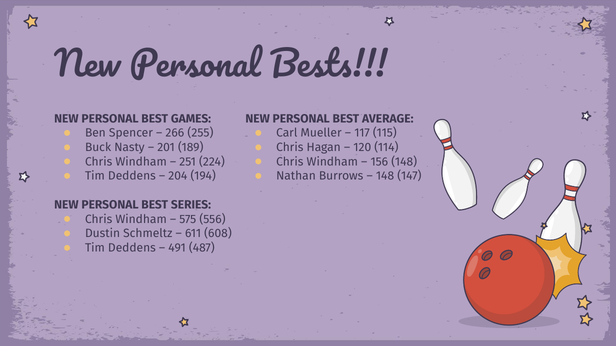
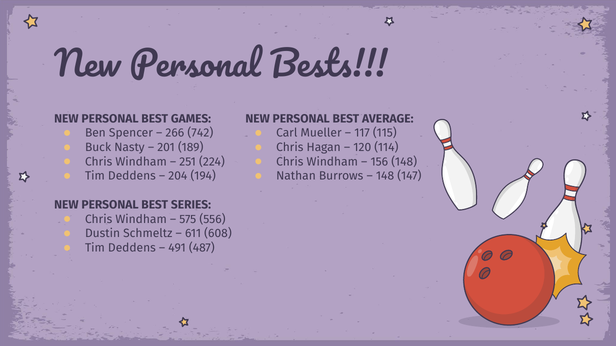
255: 255 -> 742 (200, 133)
